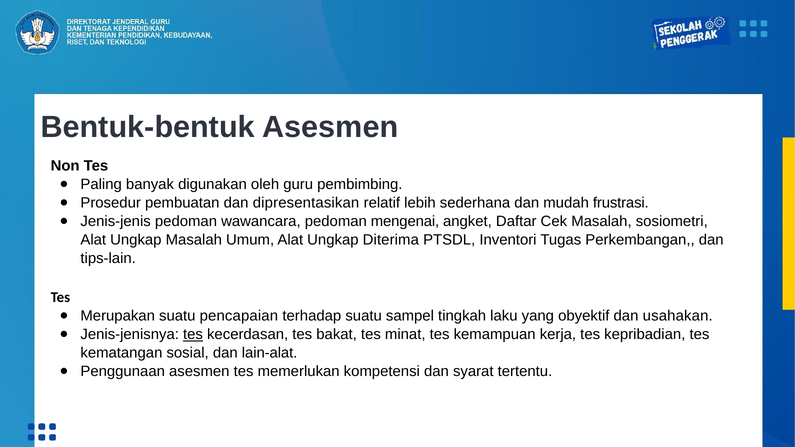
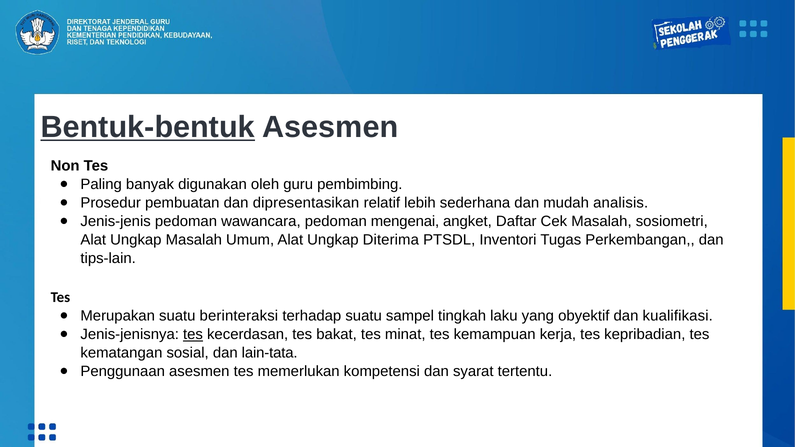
Bentuk-bentuk underline: none -> present (148, 127)
frustrasi: frustrasi -> analisis (621, 203)
pencapaian: pencapaian -> berinteraksi (239, 316)
usahakan: usahakan -> kualifikasi (678, 316)
lain-alat: lain-alat -> lain-tata (270, 353)
